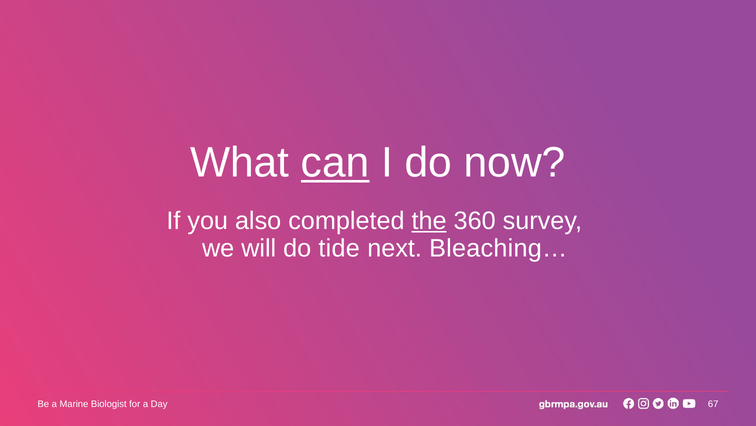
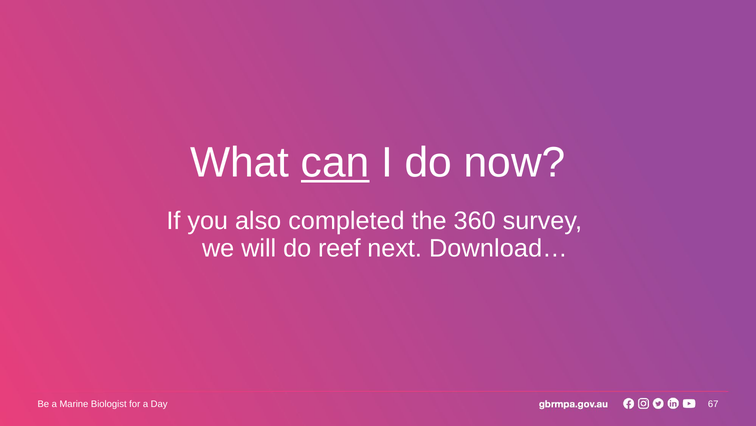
the underline: present -> none (429, 221)
tide: tide -> reef (339, 248)
Bleaching…: Bleaching… -> Download… (498, 248)
